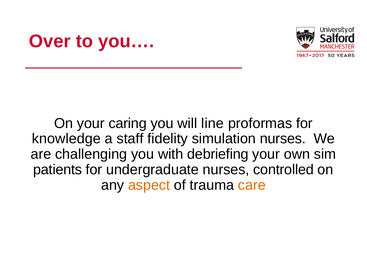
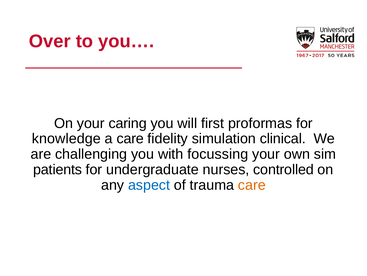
line: line -> first (213, 123)
a staff: staff -> care (130, 138)
simulation nurses: nurses -> clinical (283, 138)
debriefing: debriefing -> focussing (218, 154)
aspect colour: orange -> blue (149, 185)
